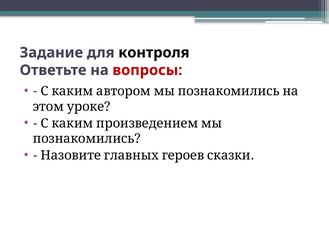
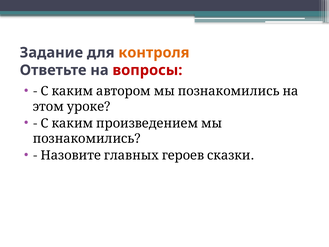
контроля colour: black -> orange (154, 53)
